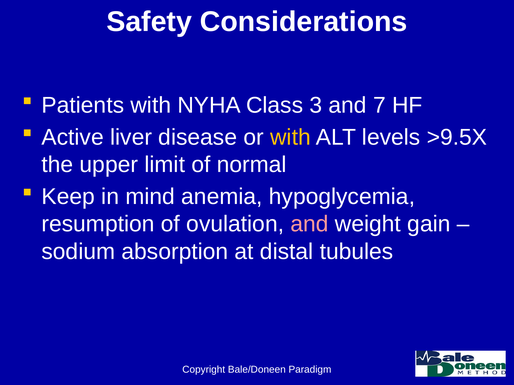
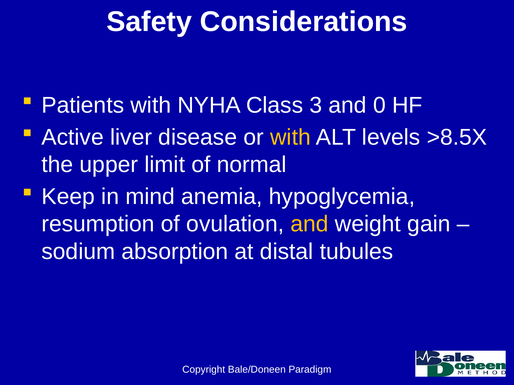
7: 7 -> 0 (379, 106)
>9.5X: >9.5X -> >8.5X (457, 138)
and colour: pink -> yellow (309, 224)
